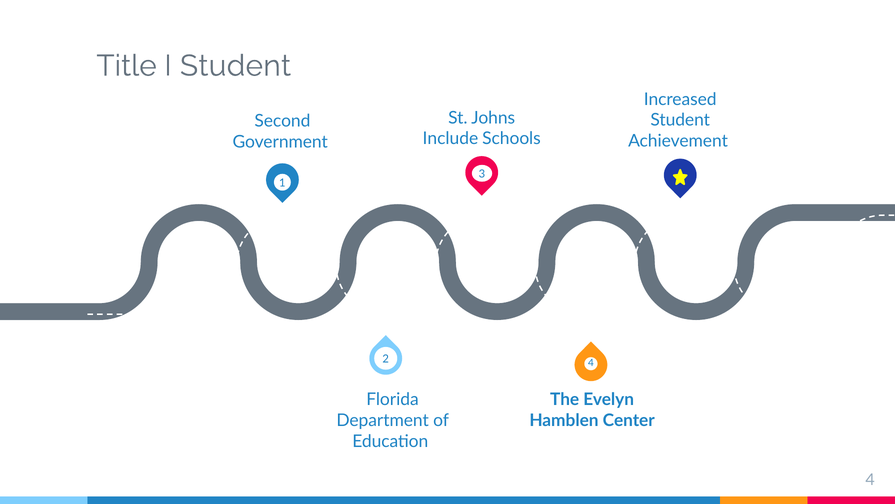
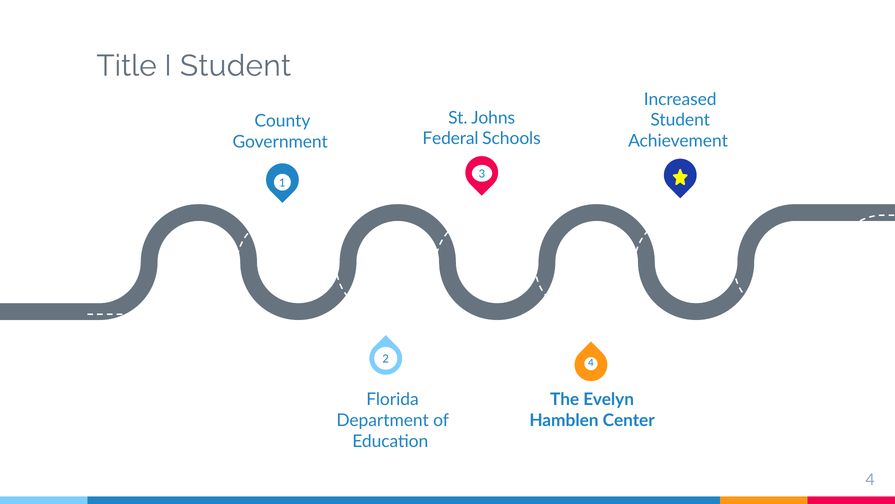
Second: Second -> County (282, 121)
Include: Include -> Federal (450, 139)
